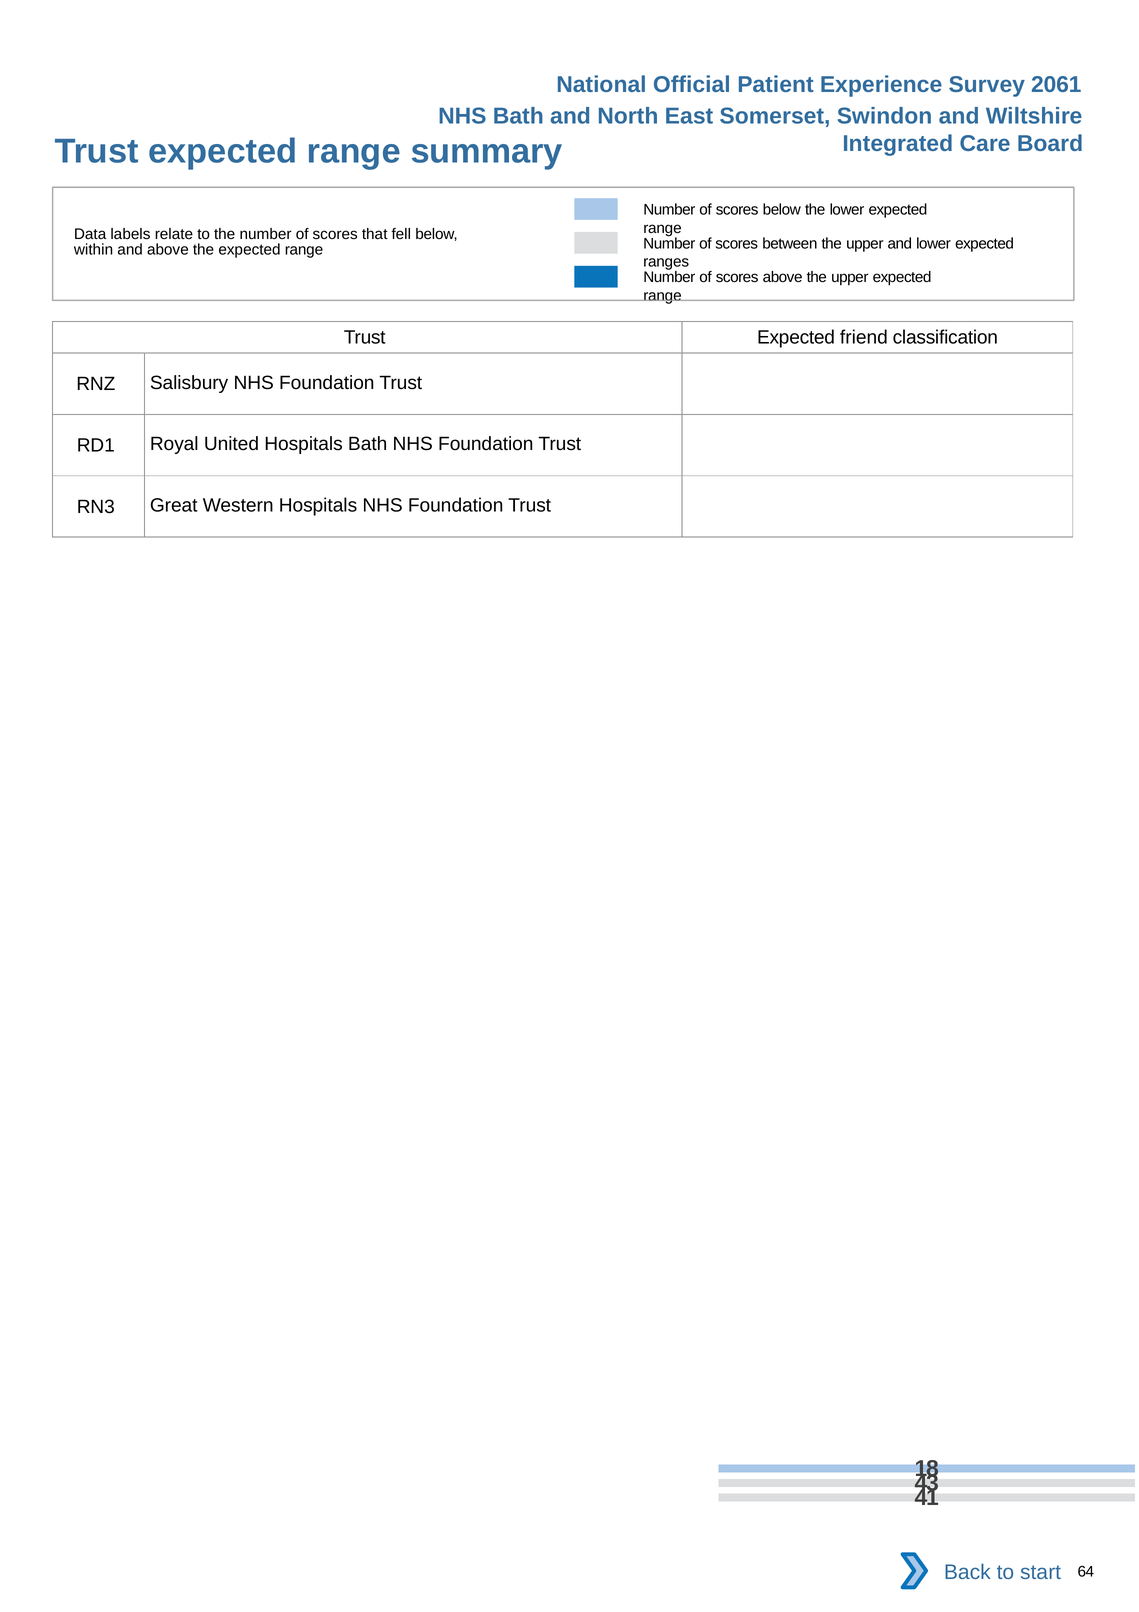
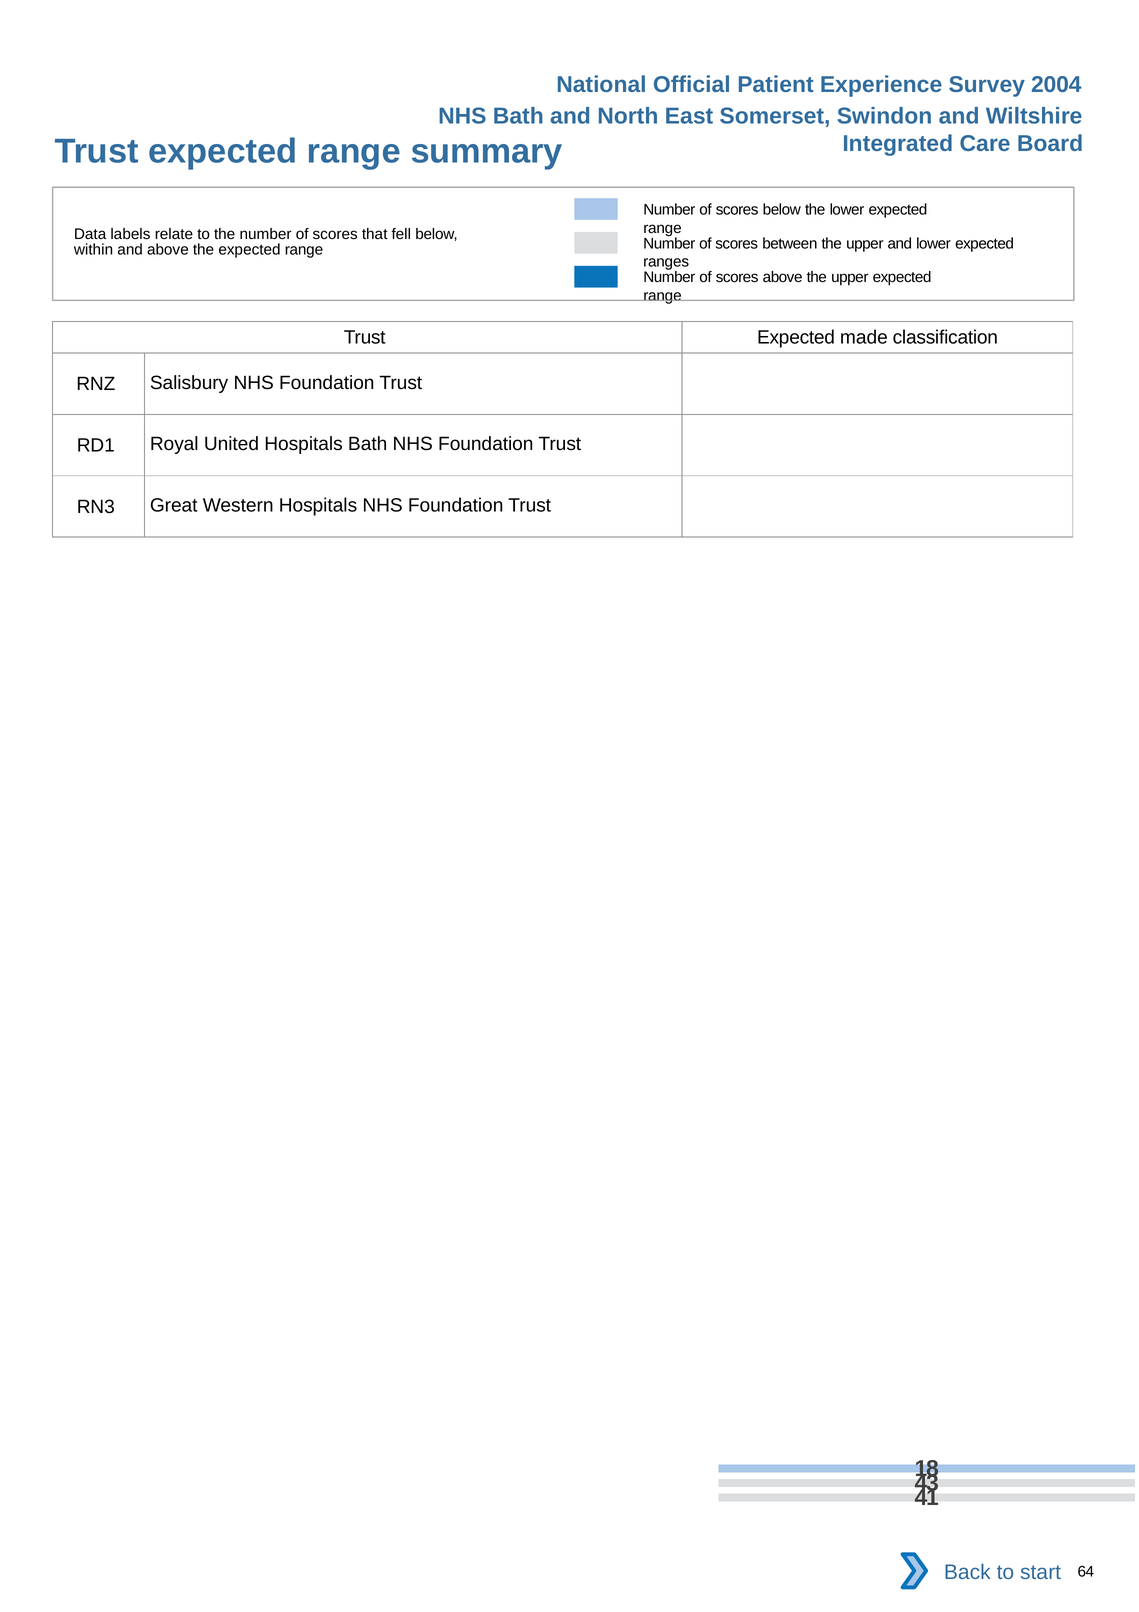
2061: 2061 -> 2004 (1056, 85)
friend: friend -> made (864, 338)
